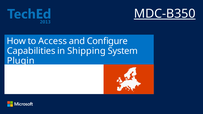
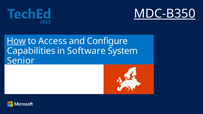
How underline: none -> present (16, 41)
Shipping: Shipping -> Software (86, 51)
Plugin: Plugin -> Senior (21, 61)
